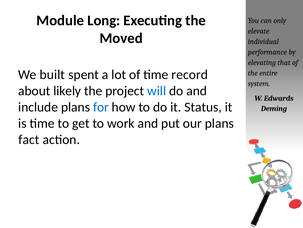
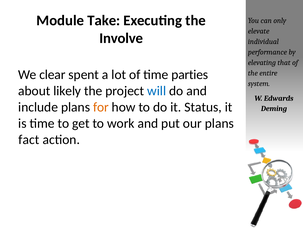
Long: Long -> Take (104, 20)
Moved: Moved -> Involve (121, 38)
built: built -> clear (52, 74)
record: record -> parties (190, 74)
for colour: blue -> orange (101, 107)
